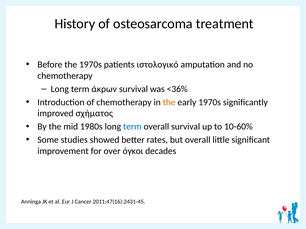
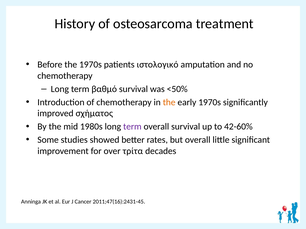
άκρων: άκρων -> βαθμό (104, 89)
<36%: <36% -> <50% (177, 89)
term colour: blue -> purple (132, 127)
10-60%: 10-60% -> 42-60% (238, 127)
όγκοι: όγκοι -> τρίτα (133, 151)
